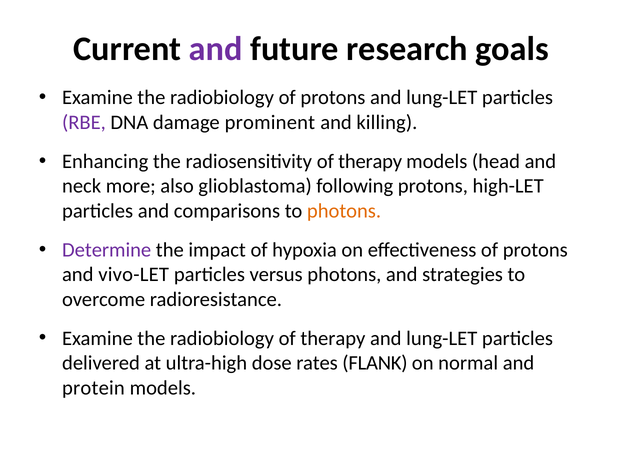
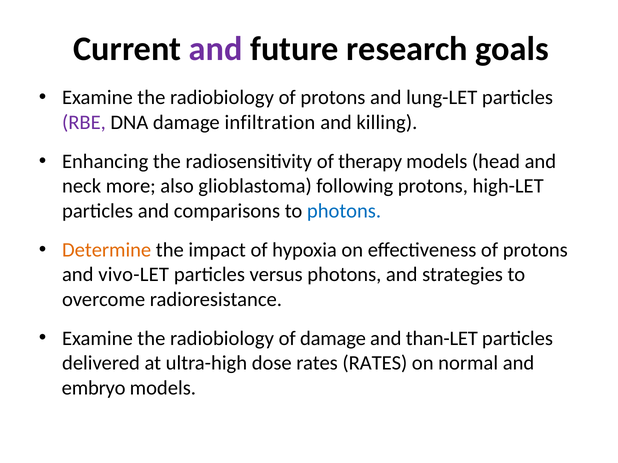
prominent: prominent -> infiltration (270, 122)
photons colour: orange -> blue (344, 211)
Determine colour: purple -> orange (107, 250)
radiobiology of therapy: therapy -> damage (333, 339)
lung-LET: lung-LET -> than-LET (442, 339)
rates FLANK: FLANK -> RATES (375, 363)
protein: protein -> embryo (94, 388)
